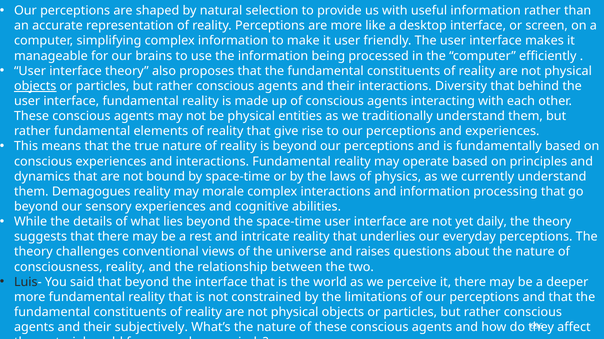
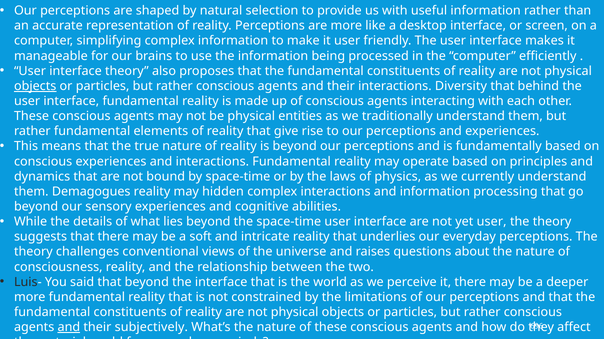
morale: morale -> hidden (223, 192)
yet daily: daily -> user (492, 222)
rest: rest -> soft (201, 237)
and underline: none -> present (69, 328)
